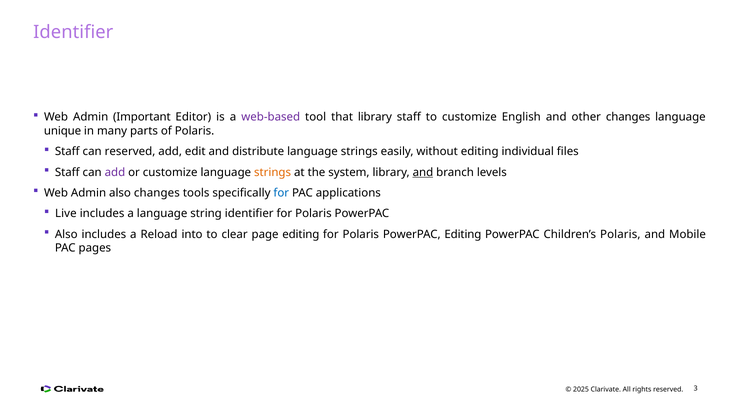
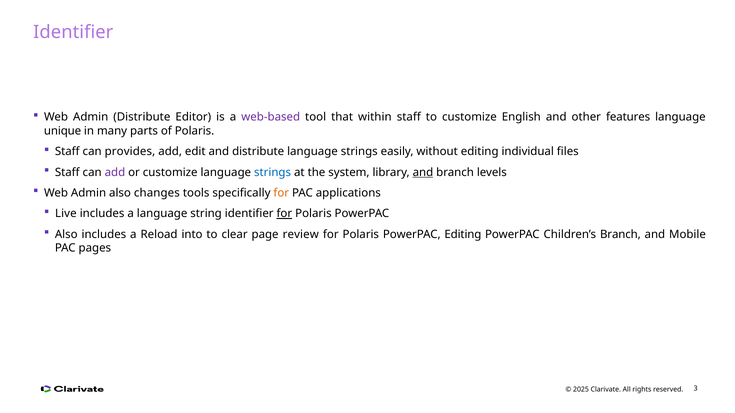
Admin Important: Important -> Distribute (142, 117)
that library: library -> within (375, 117)
other changes: changes -> features (628, 117)
can reserved: reserved -> provides (130, 152)
strings colour: orange -> blue (273, 172)
for colour: blue -> orange (281, 193)
for underline: none -> present (284, 214)
page editing: editing -> review (301, 235)
Children’s Polaris: Polaris -> Branch (620, 235)
